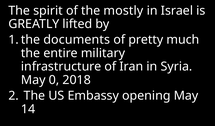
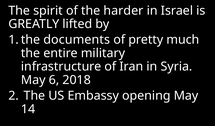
mostly: mostly -> harder (123, 11)
0: 0 -> 6 (54, 80)
